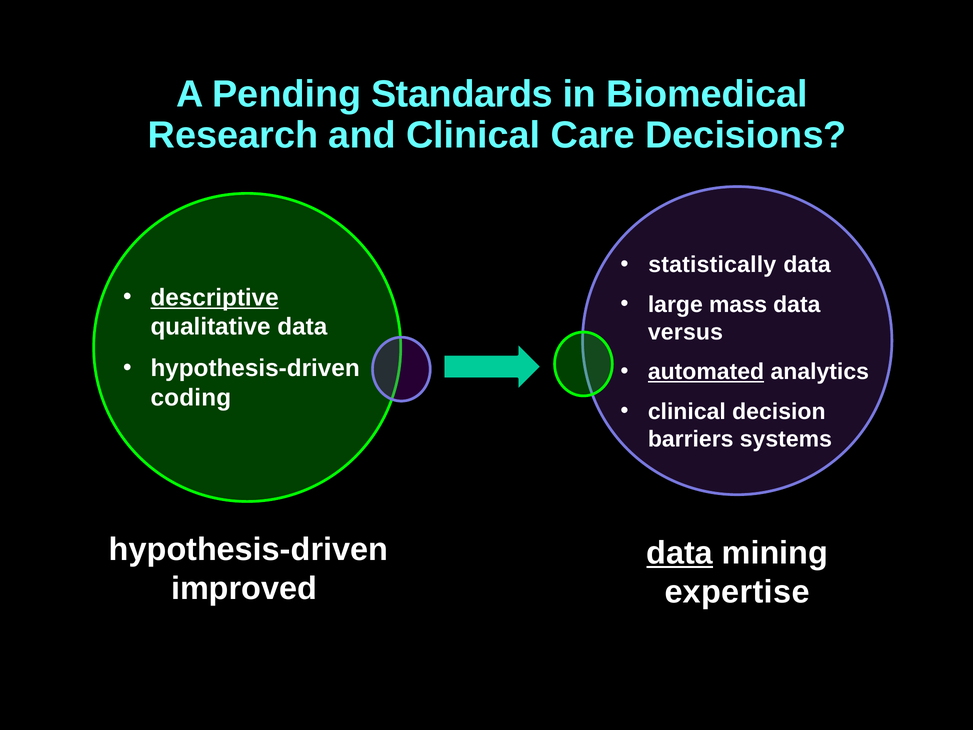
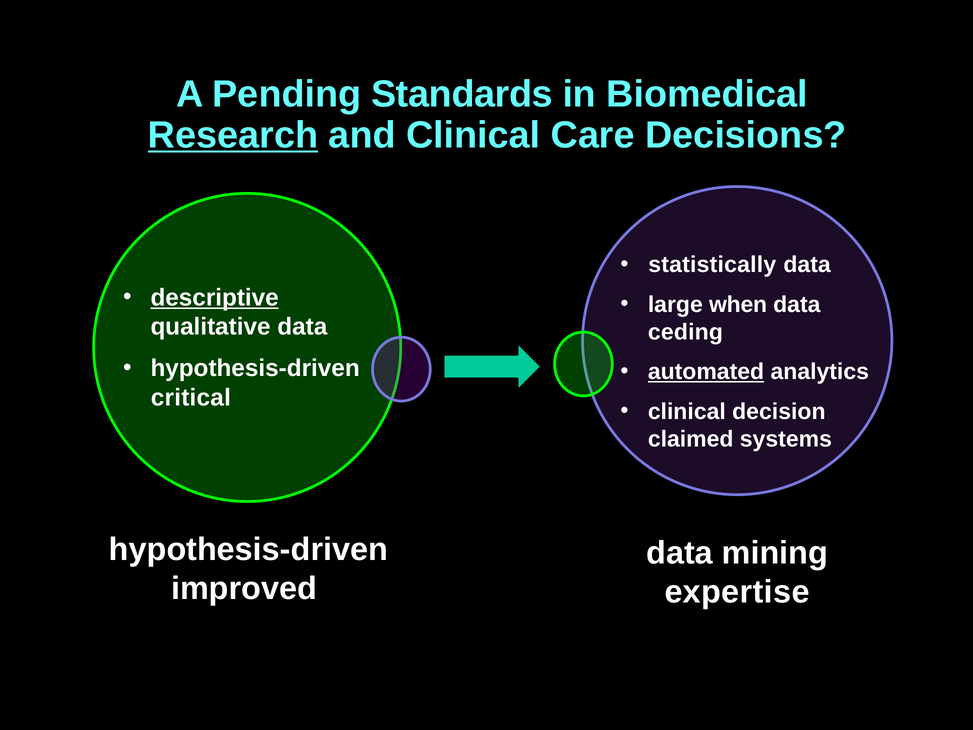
Research underline: none -> present (233, 135)
mass: mass -> when (738, 304)
versus: versus -> ceding (685, 332)
coding: coding -> critical (191, 397)
barriers: barriers -> claimed (691, 439)
data underline: present -> none (680, 553)
